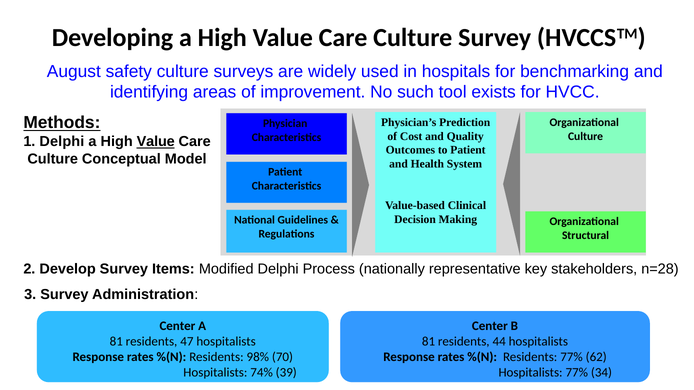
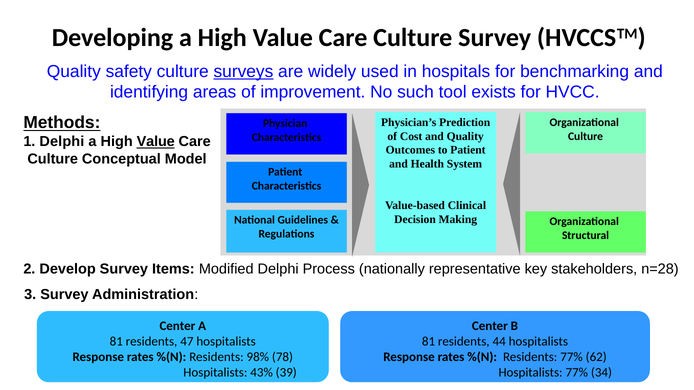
August: August -> Quality (74, 72)
surveys underline: none -> present (243, 72)
70: 70 -> 78 (282, 357)
74%: 74% -> 43% (262, 373)
